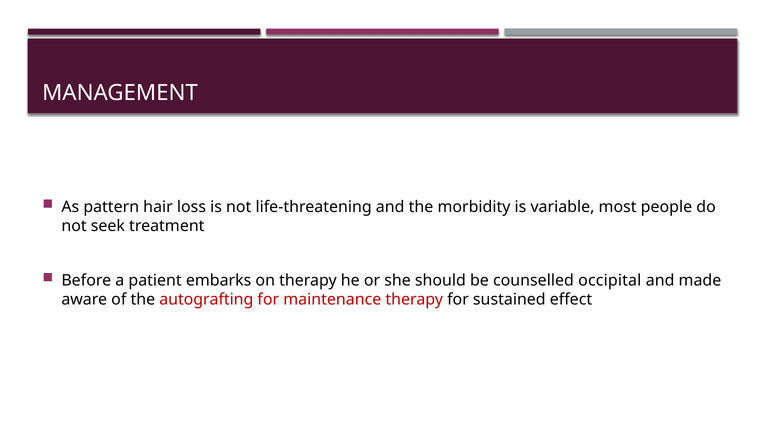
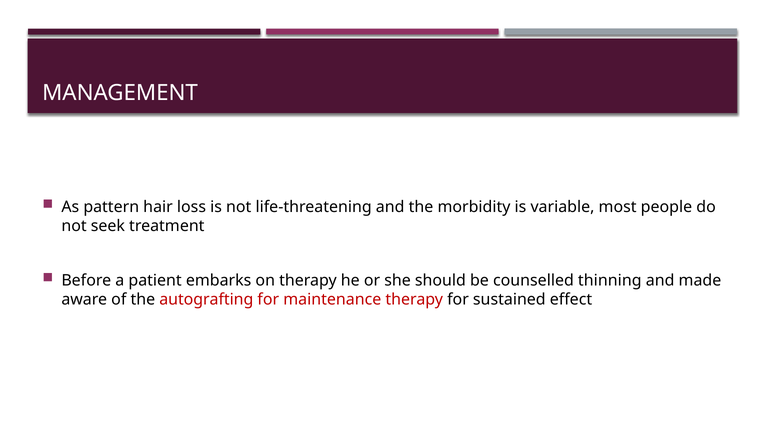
occipital: occipital -> thinning (610, 280)
